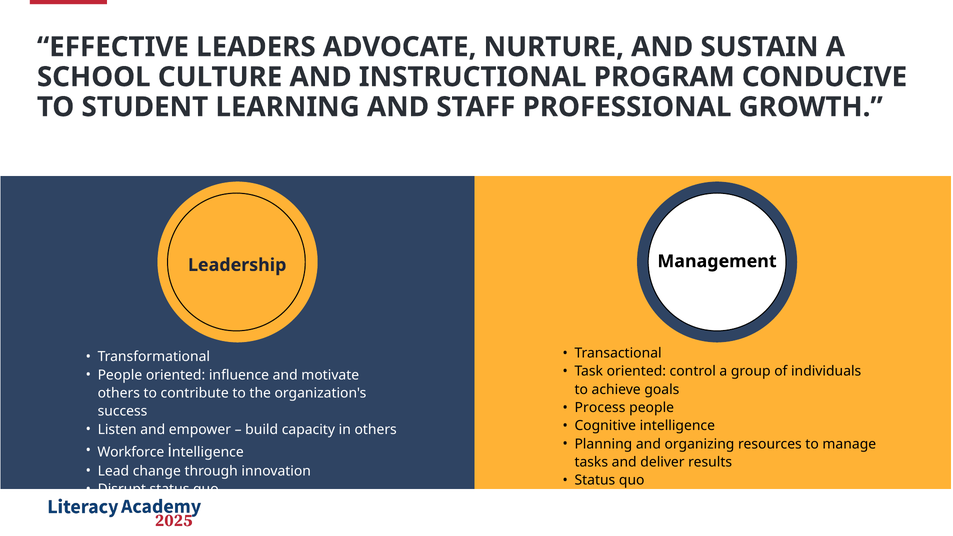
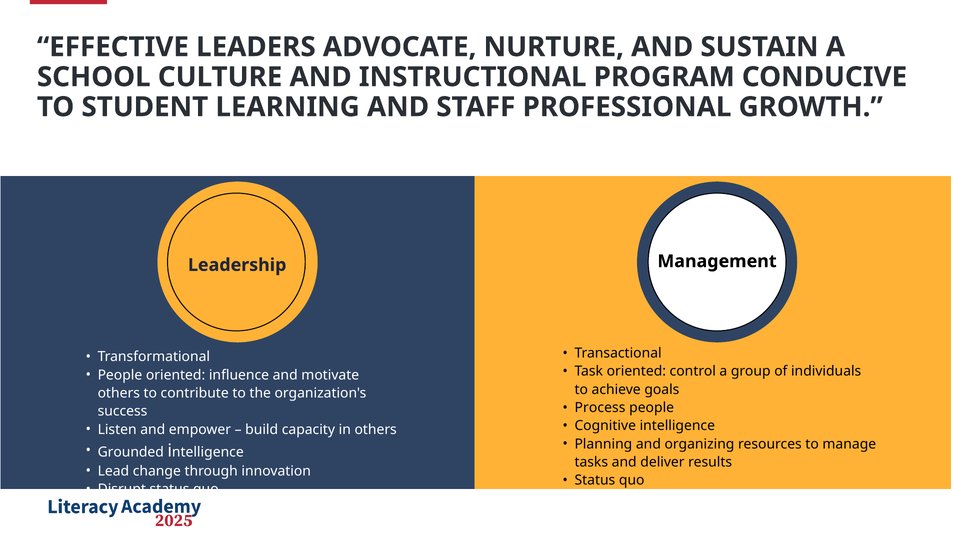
Workforce: Workforce -> Grounded (131, 452)
